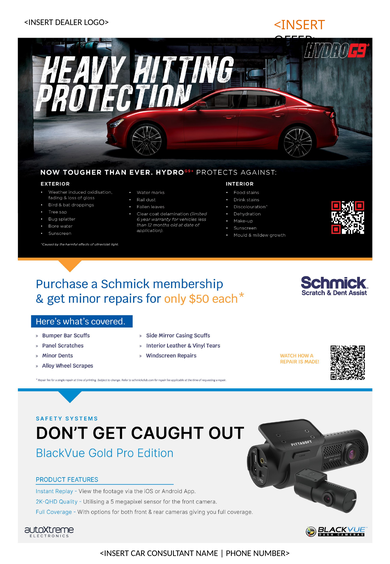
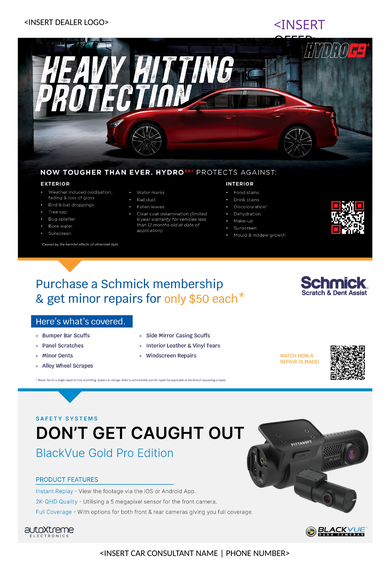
<INSERT colour: orange -> purple (299, 25)
